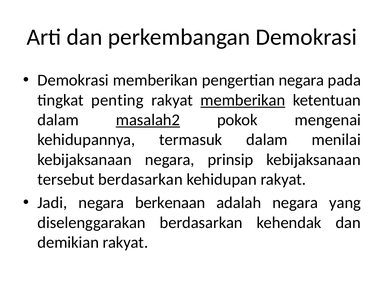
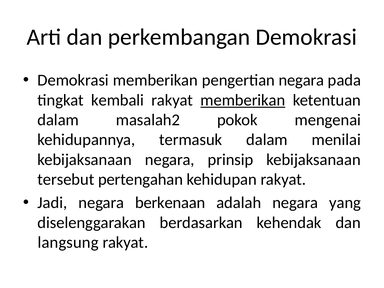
penting: penting -> kembali (118, 100)
masalah2 underline: present -> none (148, 120)
tersebut berdasarkan: berdasarkan -> pertengahan (140, 179)
demikian: demikian -> langsung (68, 242)
